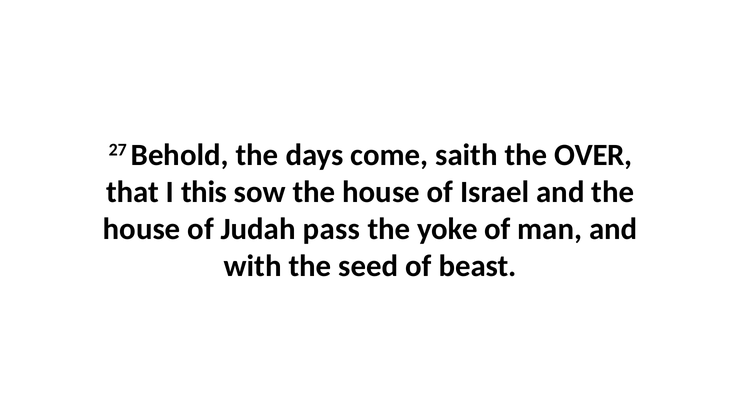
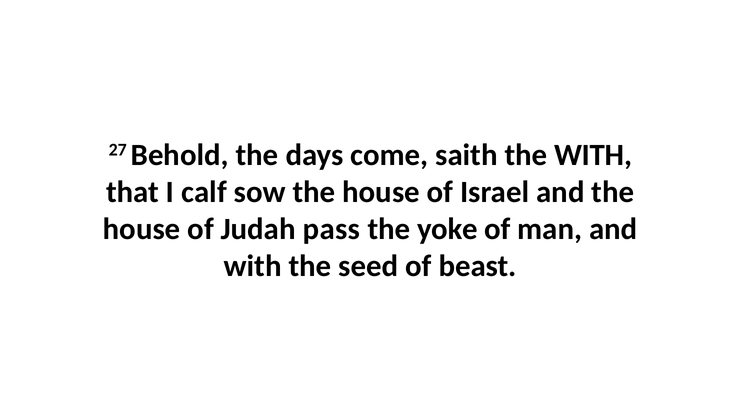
the OVER: OVER -> WITH (593, 155)
this: this -> calf (204, 192)
